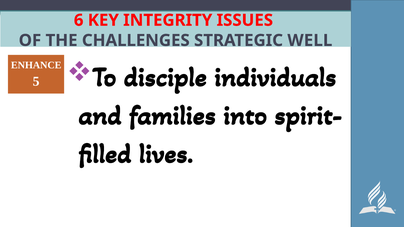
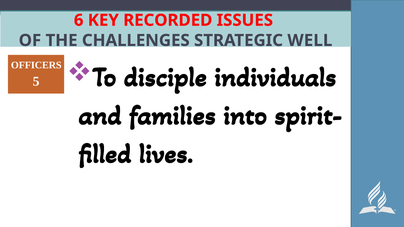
INTEGRITY: INTEGRITY -> RECORDED (168, 20)
ENHANCE: ENHANCE -> OFFICERS (36, 65)
